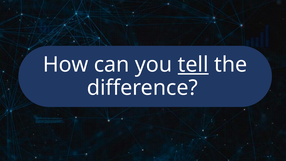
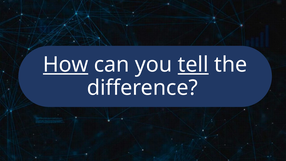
How underline: none -> present (66, 65)
